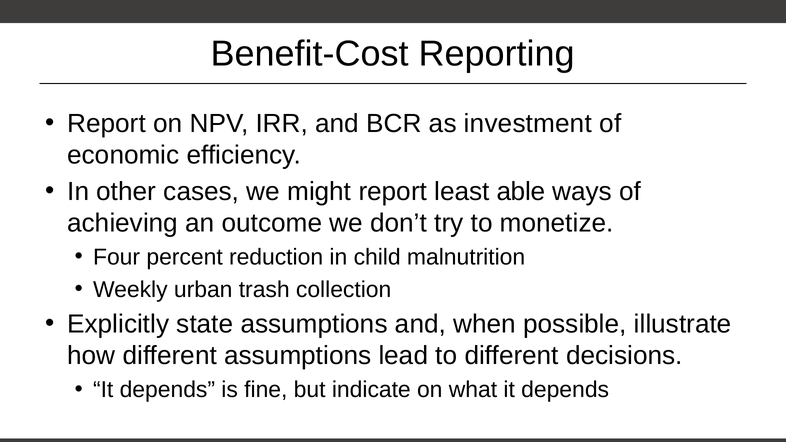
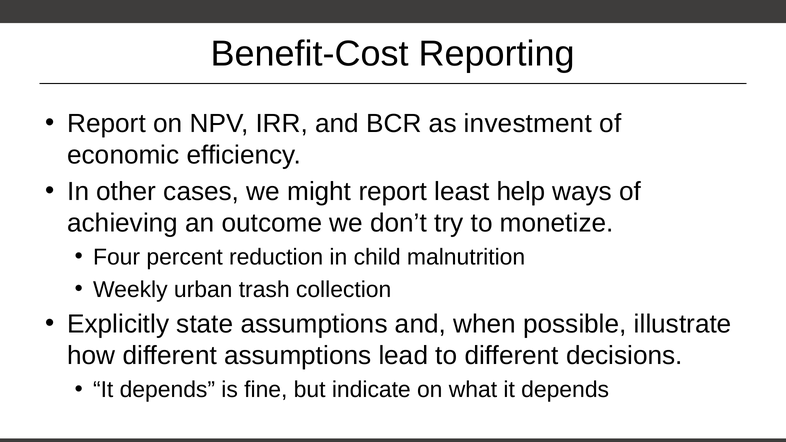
able: able -> help (521, 191)
